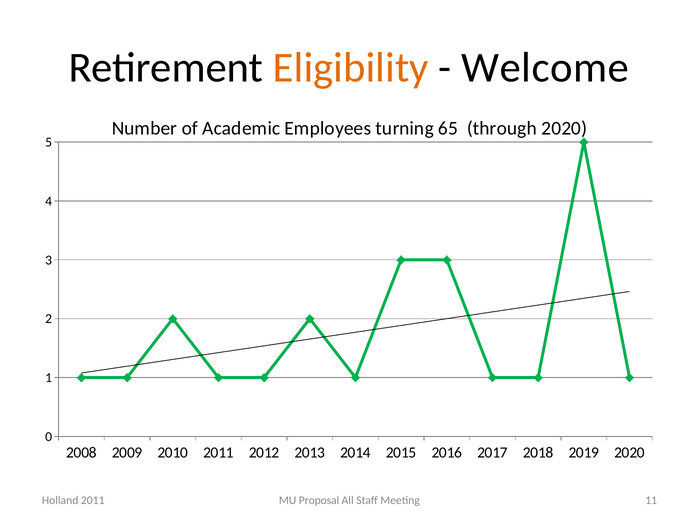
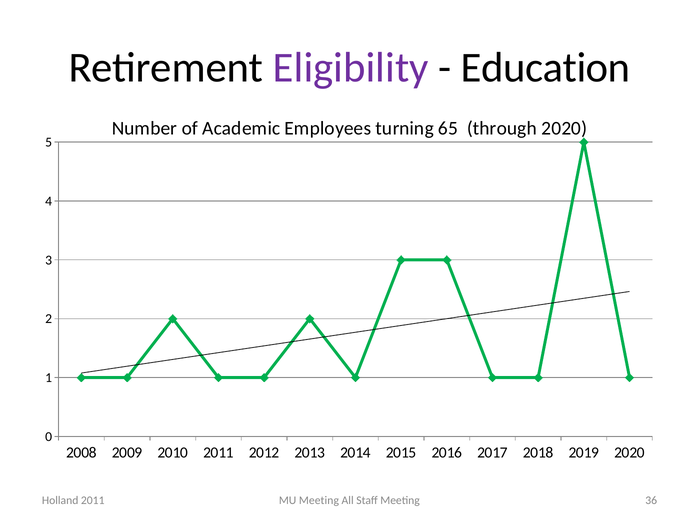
Eligibility colour: orange -> purple (351, 68)
Welcome: Welcome -> Education (546, 68)
MU Proposal: Proposal -> Meeting (319, 501)
11: 11 -> 36 (651, 501)
